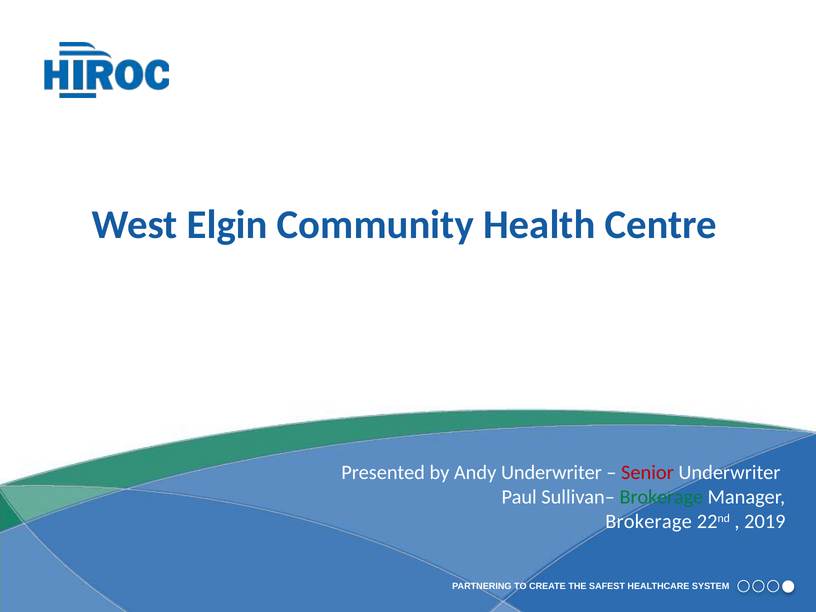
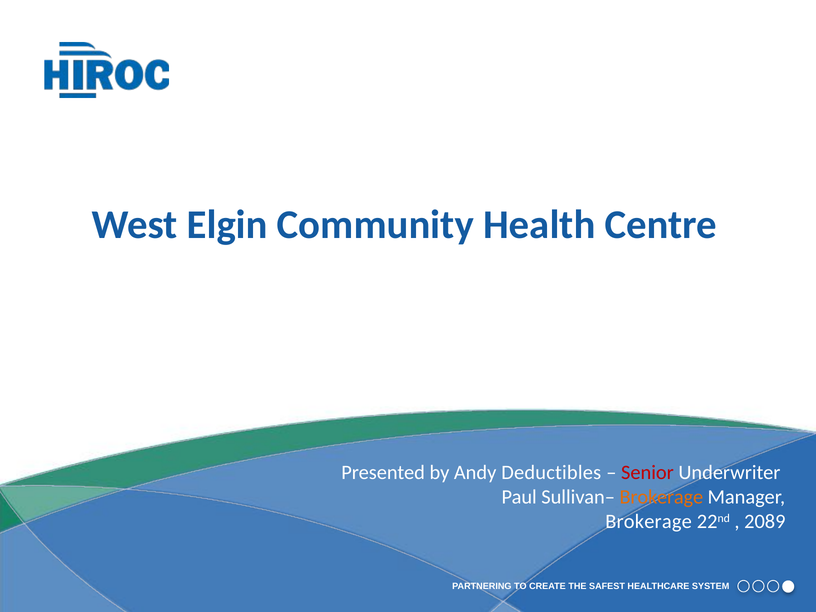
Andy Underwriter: Underwriter -> Deductibles (551, 473)
Brokerage colour: green -> orange (661, 497)
2019: 2019 -> 2089 (765, 522)
